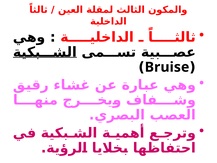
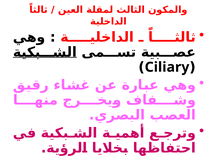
Bruise: Bruise -> Ciliary (167, 67)
